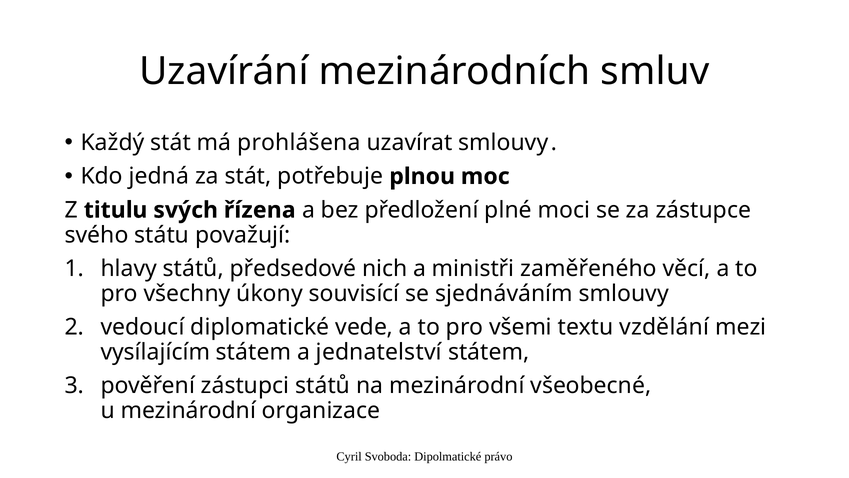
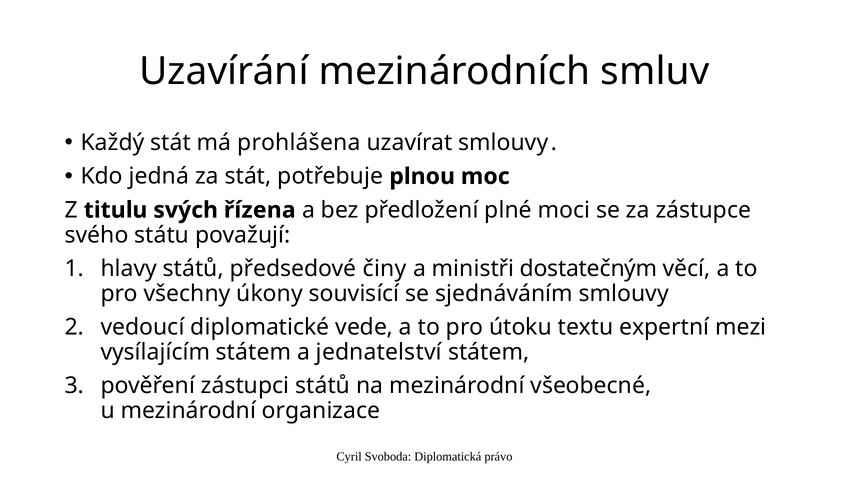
nich: nich -> činy (385, 268)
zaměřeného: zaměřeného -> dostatečným (589, 268)
všemi: všemi -> útoku (520, 327)
vzdělání: vzdělání -> expertní (664, 327)
Dipolmatické: Dipolmatické -> Diplomatická (448, 456)
